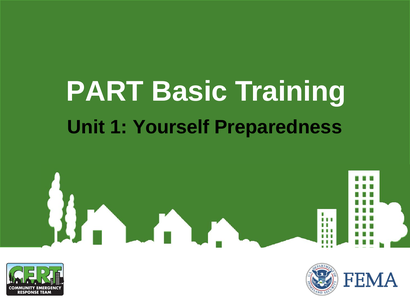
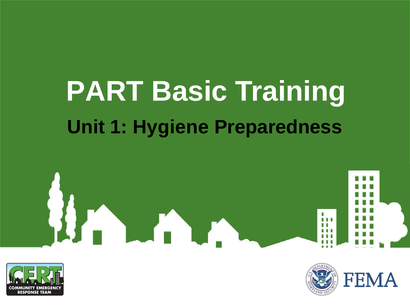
Yourself: Yourself -> Hygiene (171, 127)
